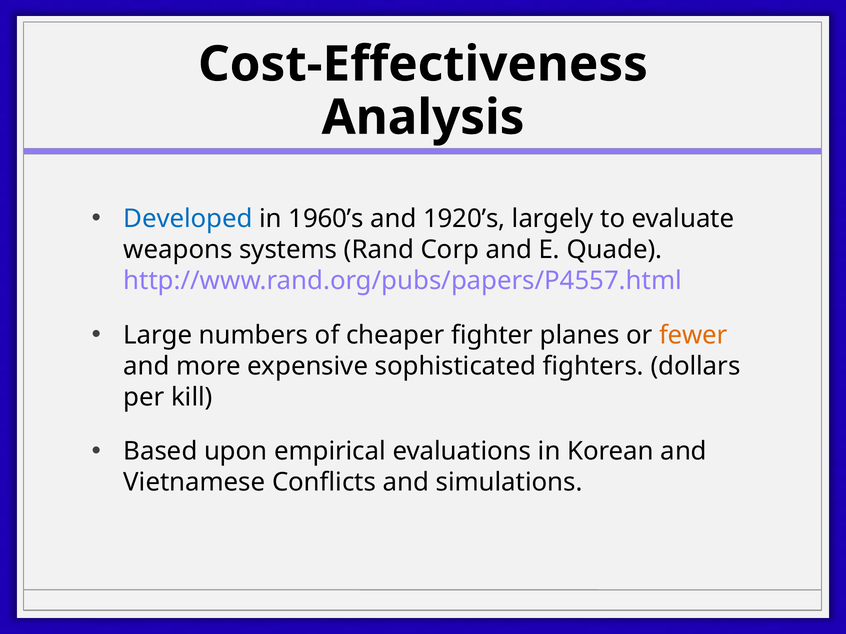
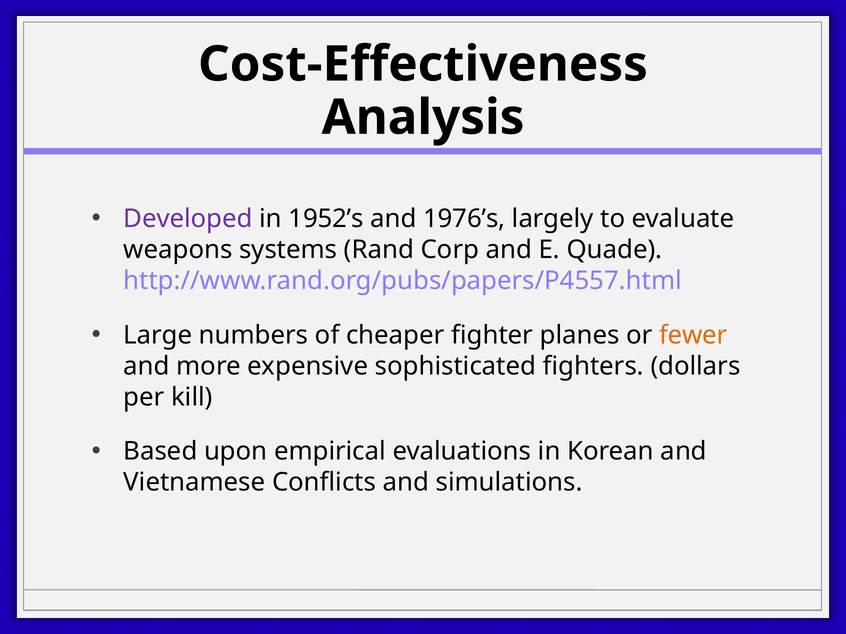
Developed colour: blue -> purple (188, 219)
1960’s: 1960’s -> 1952’s (326, 219)
1920’s: 1920’s -> 1976’s (464, 219)
